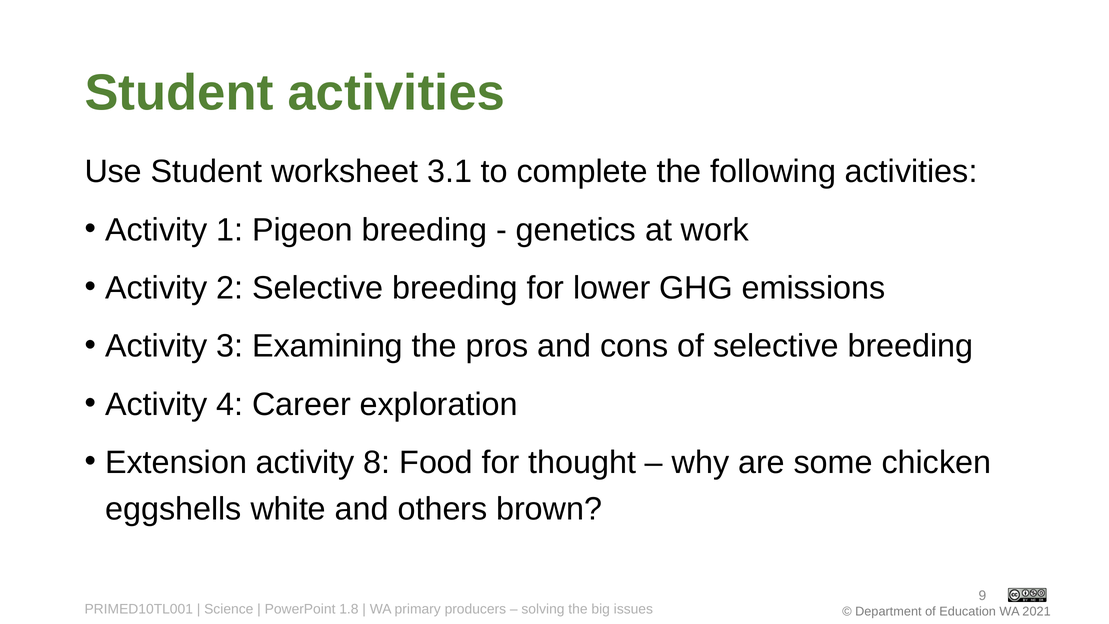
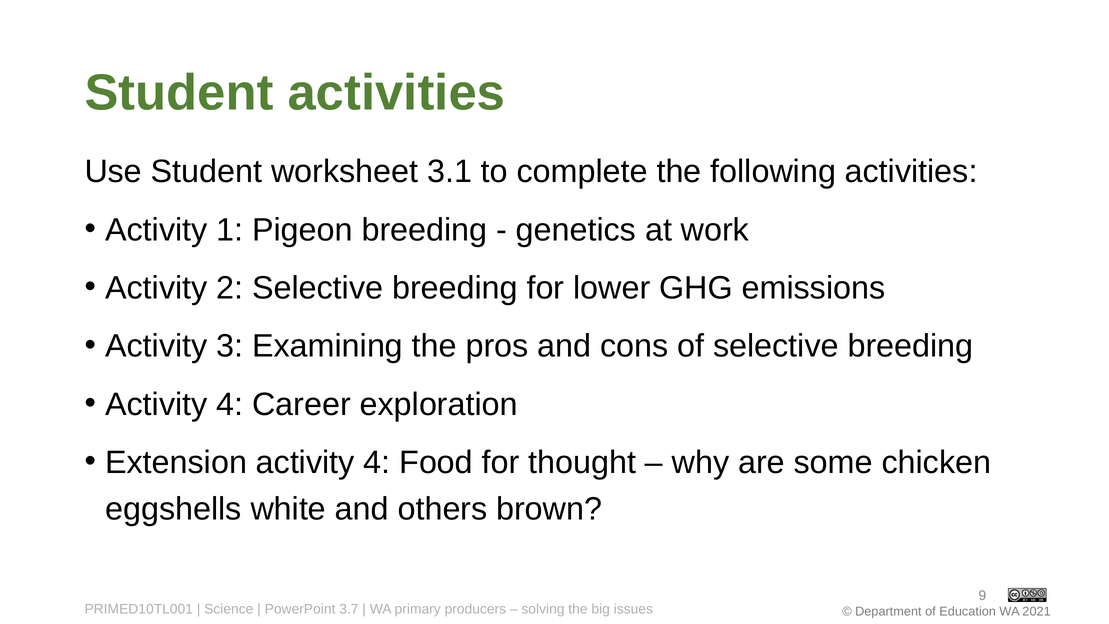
Extension activity 8: 8 -> 4 (377, 462)
1.8: 1.8 -> 3.7 (349, 609)
